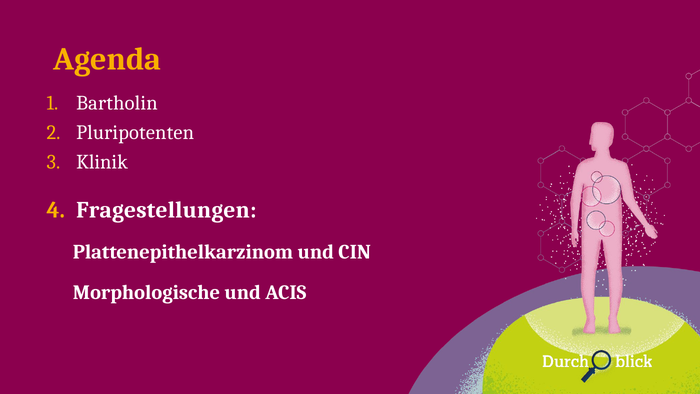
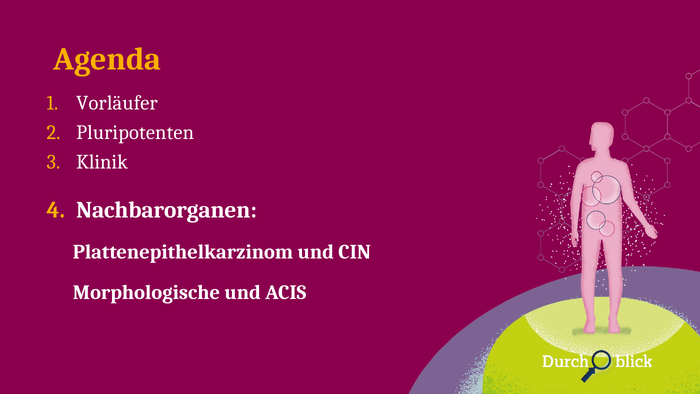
Bartholin: Bartholin -> Vorläufer (117, 103)
Fragestellungen: Fragestellungen -> Nachbarorganen (166, 210)
